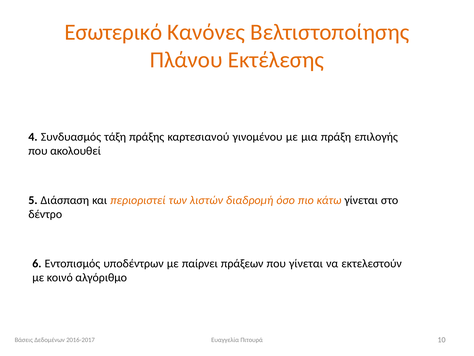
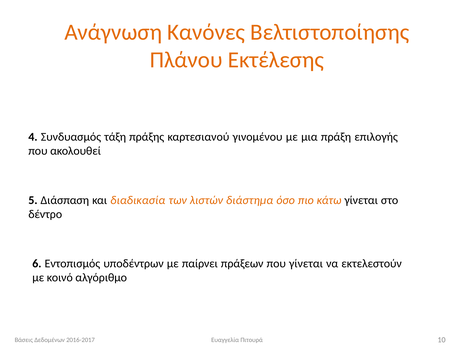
Εσωτερικό: Εσωτερικό -> Ανάγνωση (113, 32)
περιοριστεί: περιοριστεί -> διαδικασία (138, 200)
διαδρομή: διαδρομή -> διάστημα (250, 200)
